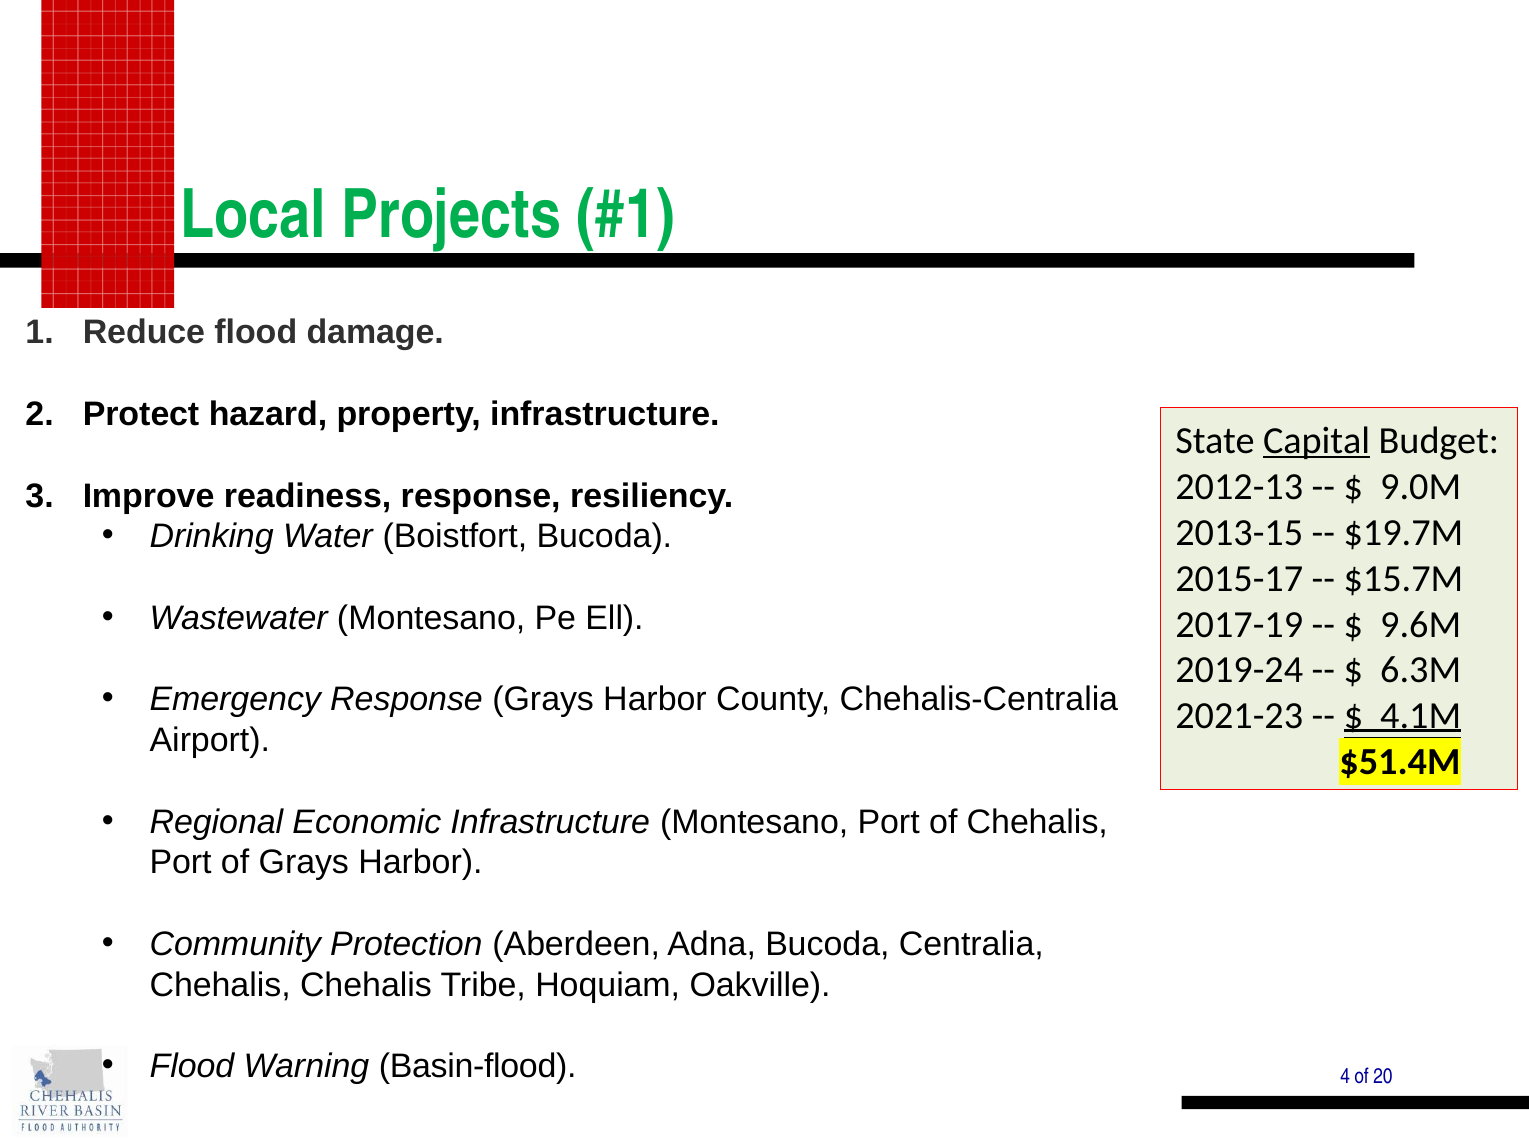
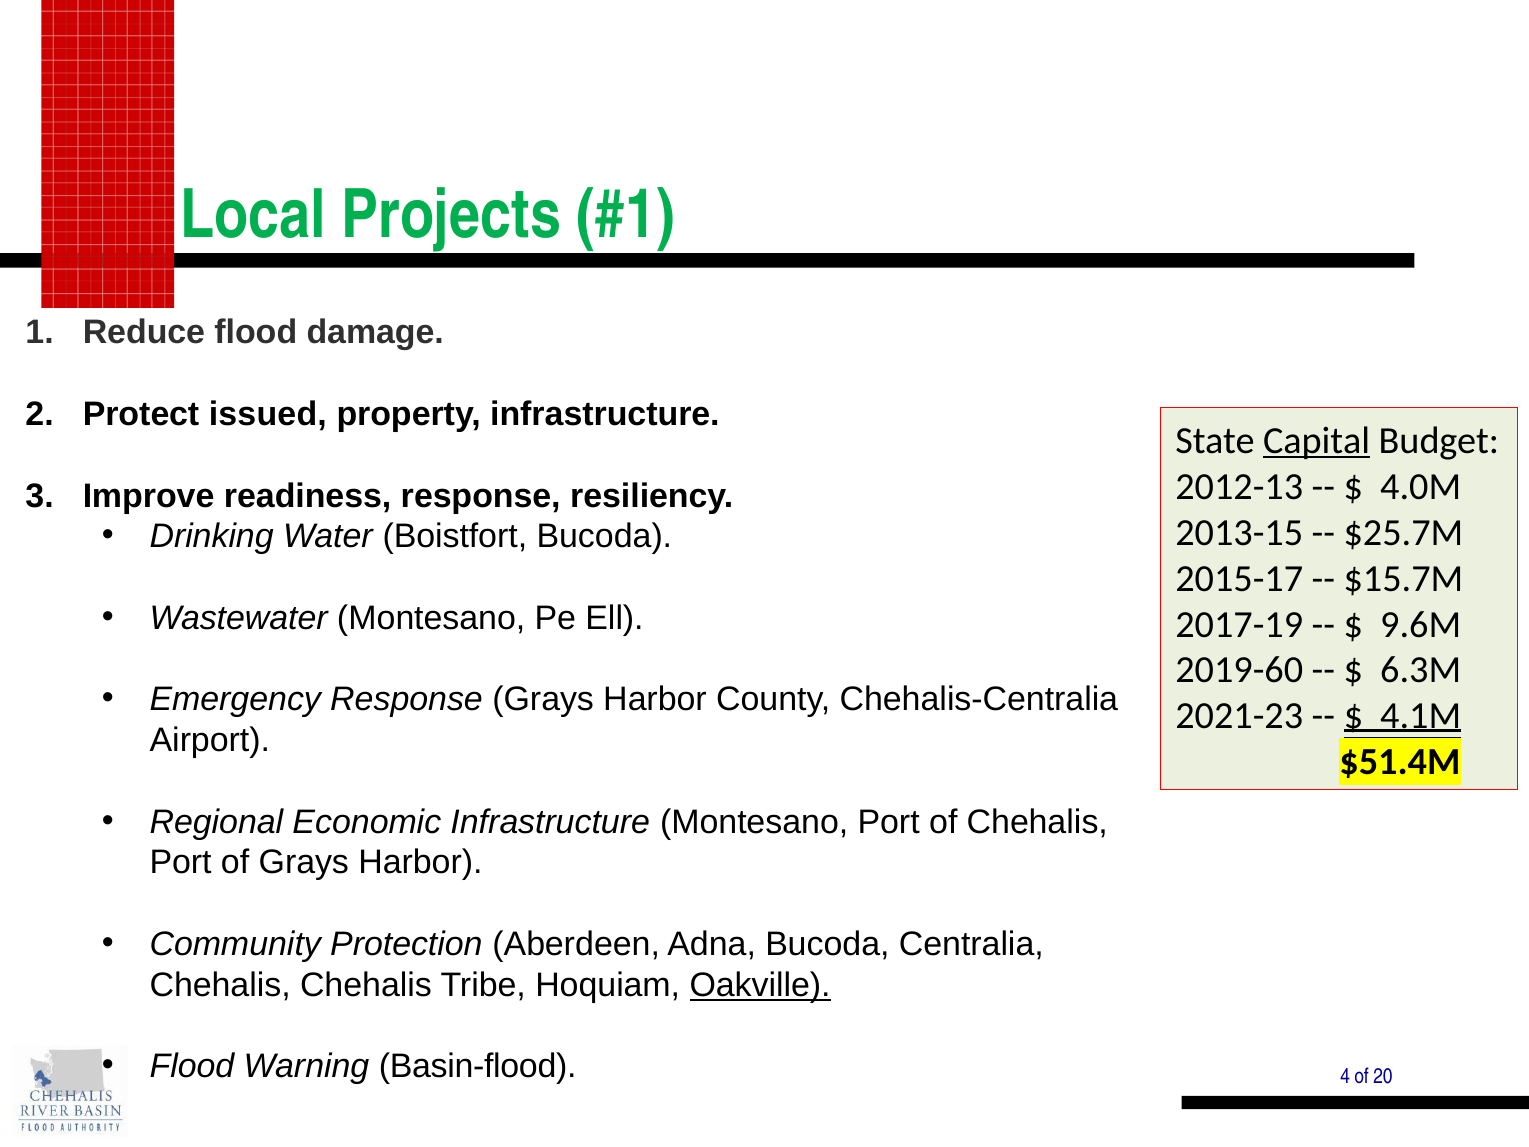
hazard: hazard -> issued (268, 414)
9.0M: 9.0M -> 4.0M (1421, 487)
$19.7M: $19.7M -> $25.7M (1403, 533)
2019-24: 2019-24 -> 2019-60 (1239, 670)
Oakville underline: none -> present (760, 985)
